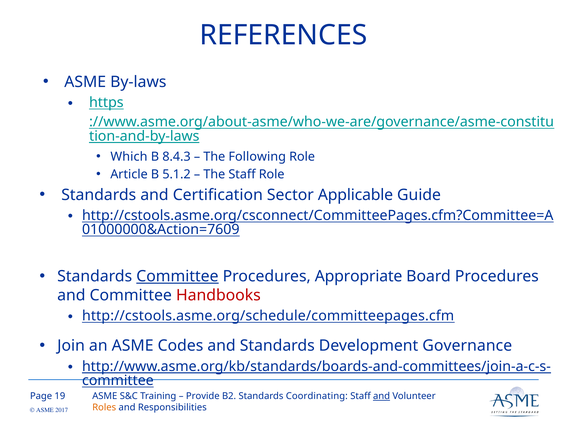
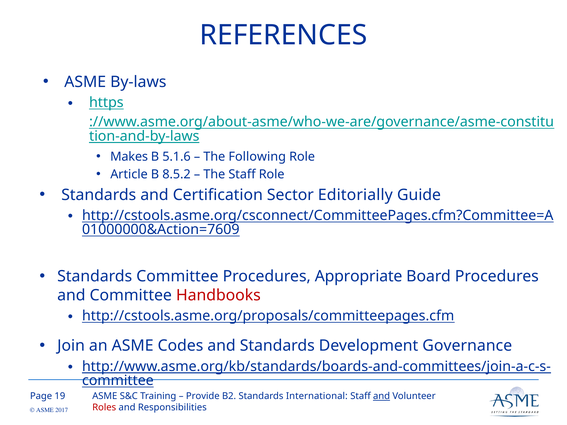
Which: Which -> Makes (129, 157)
8.4.3: 8.4.3 -> 5.1.6 (177, 157)
5.1.2: 5.1.2 -> 8.5.2 (177, 175)
Applicable: Applicable -> Editorially (355, 195)
Committee underline: present -> none (177, 277)
http://cstools.asme.org/schedule/committeepages.cfm: http://cstools.asme.org/schedule/committeepages.cfm -> http://cstools.asme.org/proposals/committeepages.cfm (268, 316)
Coordinating: Coordinating -> International (317, 396)
Roles colour: orange -> red (104, 408)
